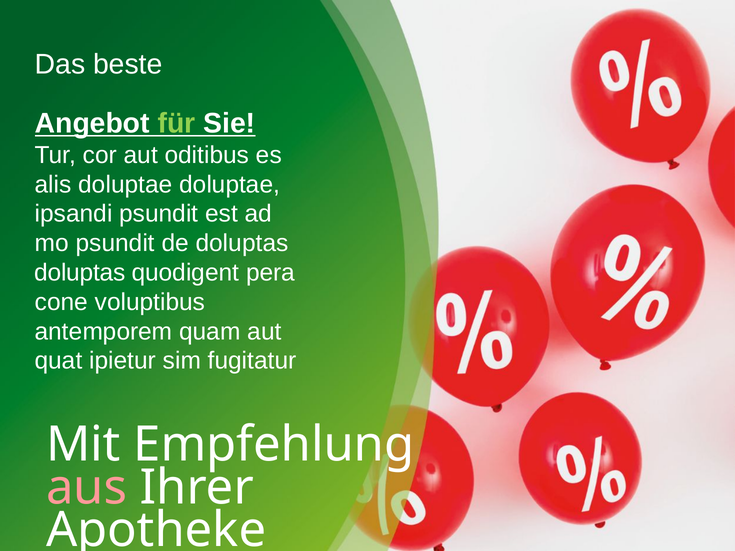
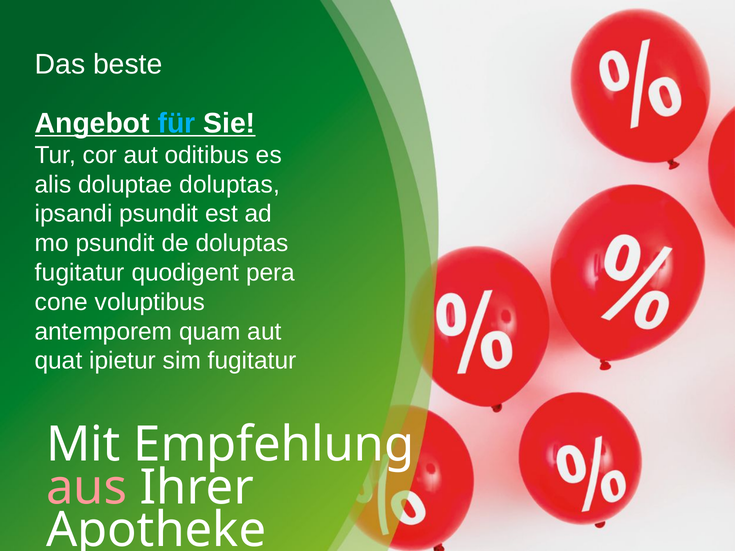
für colour: light green -> light blue (177, 123)
doluptae doluptae: doluptae -> doluptas (230, 185)
doluptas: doluptas -> fugitatur (80, 273)
